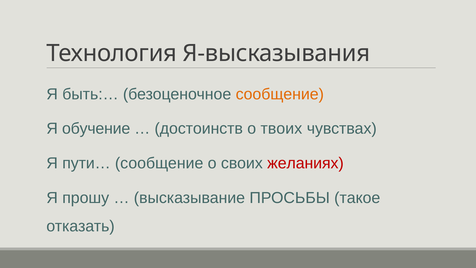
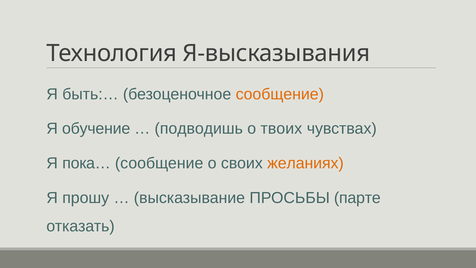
достоинств: достоинств -> подводишь (199, 129)
пути…: пути… -> пока… (86, 163)
желаниях colour: red -> orange (305, 163)
такое: такое -> парте (357, 198)
